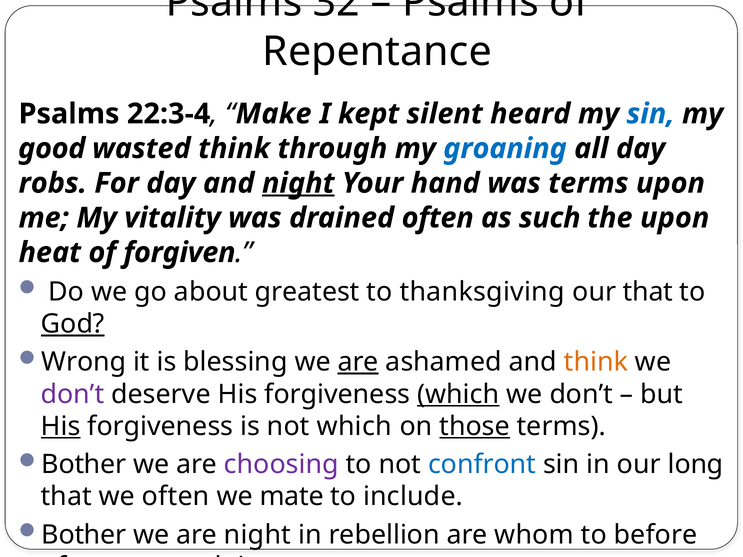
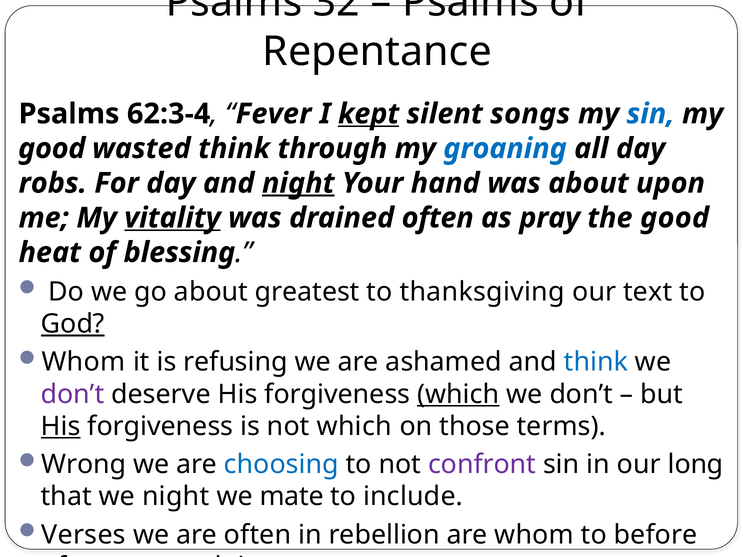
22:3-4: 22:3-4 -> 62:3-4 (169, 114)
Make: Make -> Fever (274, 114)
kept underline: none -> present (369, 114)
heard: heard -> songs (530, 114)
was terms: terms -> about (588, 183)
vitality underline: none -> present (172, 218)
such: such -> pray (550, 218)
the upon: upon -> good (675, 218)
forgiven: forgiven -> blessing (179, 253)
our that: that -> text (648, 292)
Wrong: Wrong -> Whom (84, 362)
blessing: blessing -> refusing (235, 362)
are underline: present -> none (358, 362)
think colour: orange -> blue (596, 362)
those underline: present -> none (475, 427)
Bother: Bother -> Wrong (84, 465)
choosing colour: purple -> blue (281, 465)
confront colour: blue -> purple (482, 465)
we often: often -> night (176, 497)
Bother: Bother -> Verses (84, 535)
are night: night -> often (258, 535)
